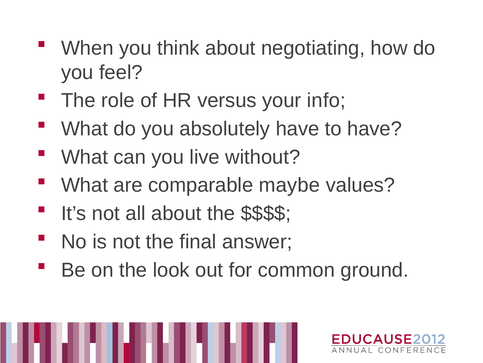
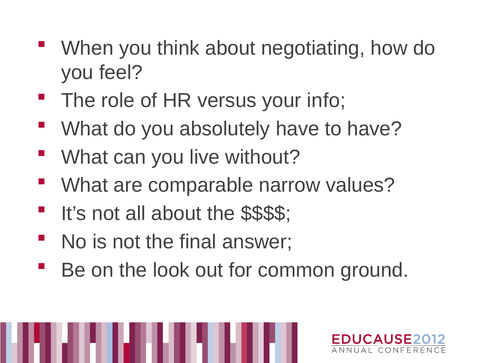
maybe: maybe -> narrow (290, 185)
